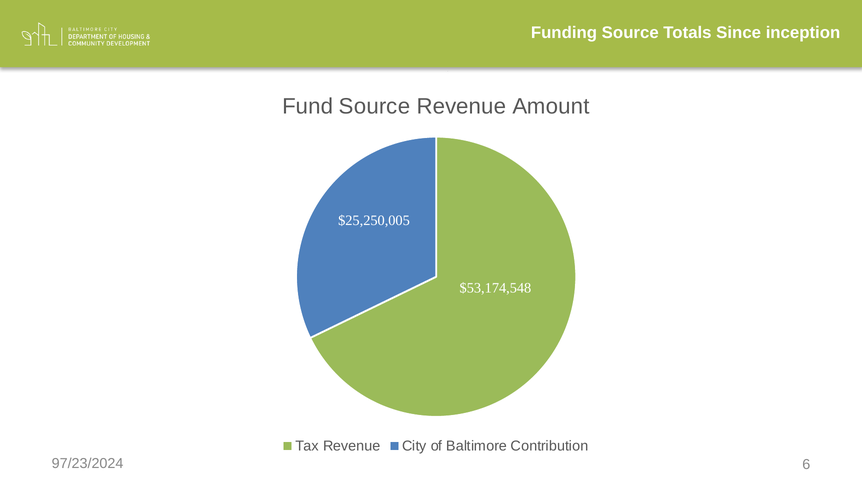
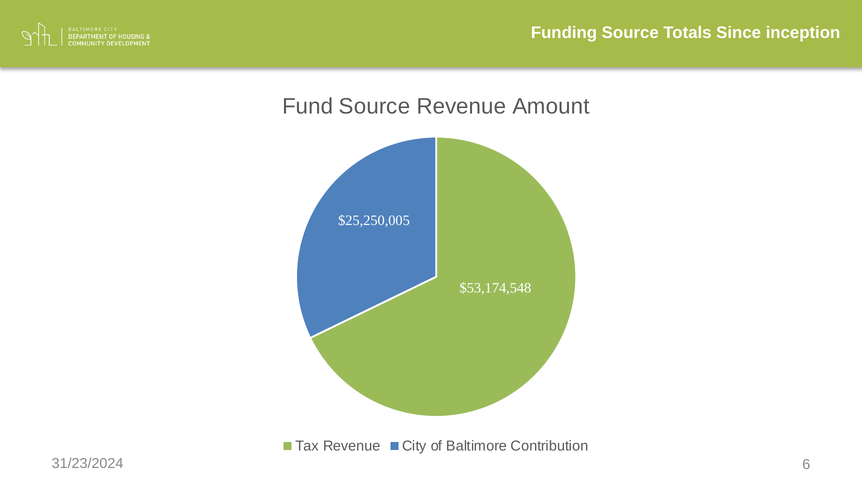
97/23/2024: 97/23/2024 -> 31/23/2024 (88, 463)
